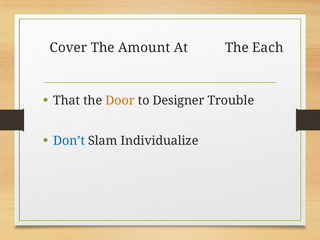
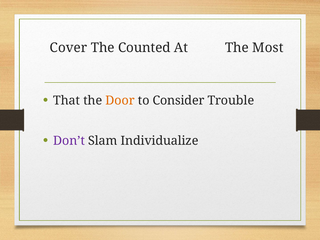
Amount: Amount -> Counted (144, 48)
Each: Each -> Most (268, 48)
Designer: Designer -> Consider (179, 101)
Don’t colour: blue -> purple (69, 141)
